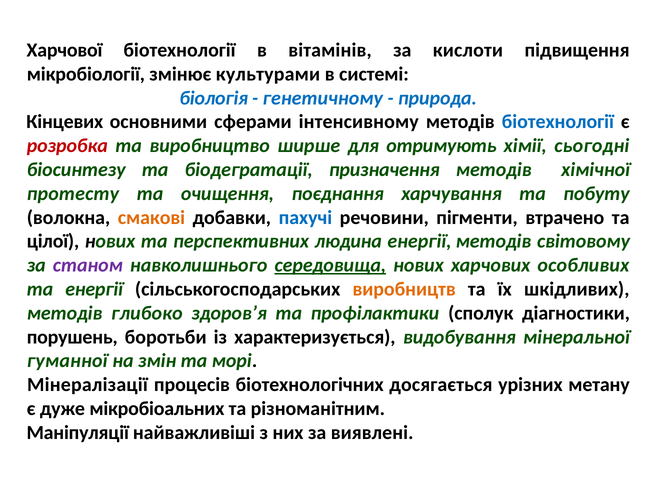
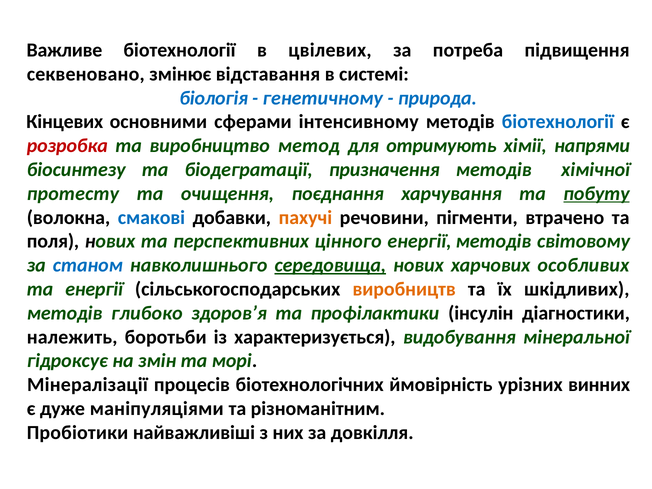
Харчової: Харчової -> Важливе (64, 50)
вітамінів: вітамінів -> цвілевих (330, 50)
кислоти: кислоти -> потреба (468, 50)
мікробіології: мікробіології -> секвеновано (86, 74)
культурами: культурами -> відставання (268, 74)
ширше: ширше -> метод (309, 146)
сьогодні: сьогодні -> напрями (592, 146)
побуту underline: none -> present (597, 194)
смакові colour: orange -> blue (151, 217)
пахучі colour: blue -> orange (305, 217)
цілої: цілої -> поля (53, 241)
людина: людина -> цінного (348, 241)
станом colour: purple -> blue (88, 265)
сполук: сполук -> інсулін (481, 313)
порушень: порушень -> належить (72, 337)
гуманної: гуманної -> гідроксує (67, 361)
досягається: досягається -> ймовірність (441, 385)
метану: метану -> винних (599, 385)
мікробіоальних: мікробіоальних -> маніпуляціями (157, 409)
Маніпуляції: Маніпуляції -> Пробіотики (78, 433)
виявлені: виявлені -> довкілля (372, 433)
